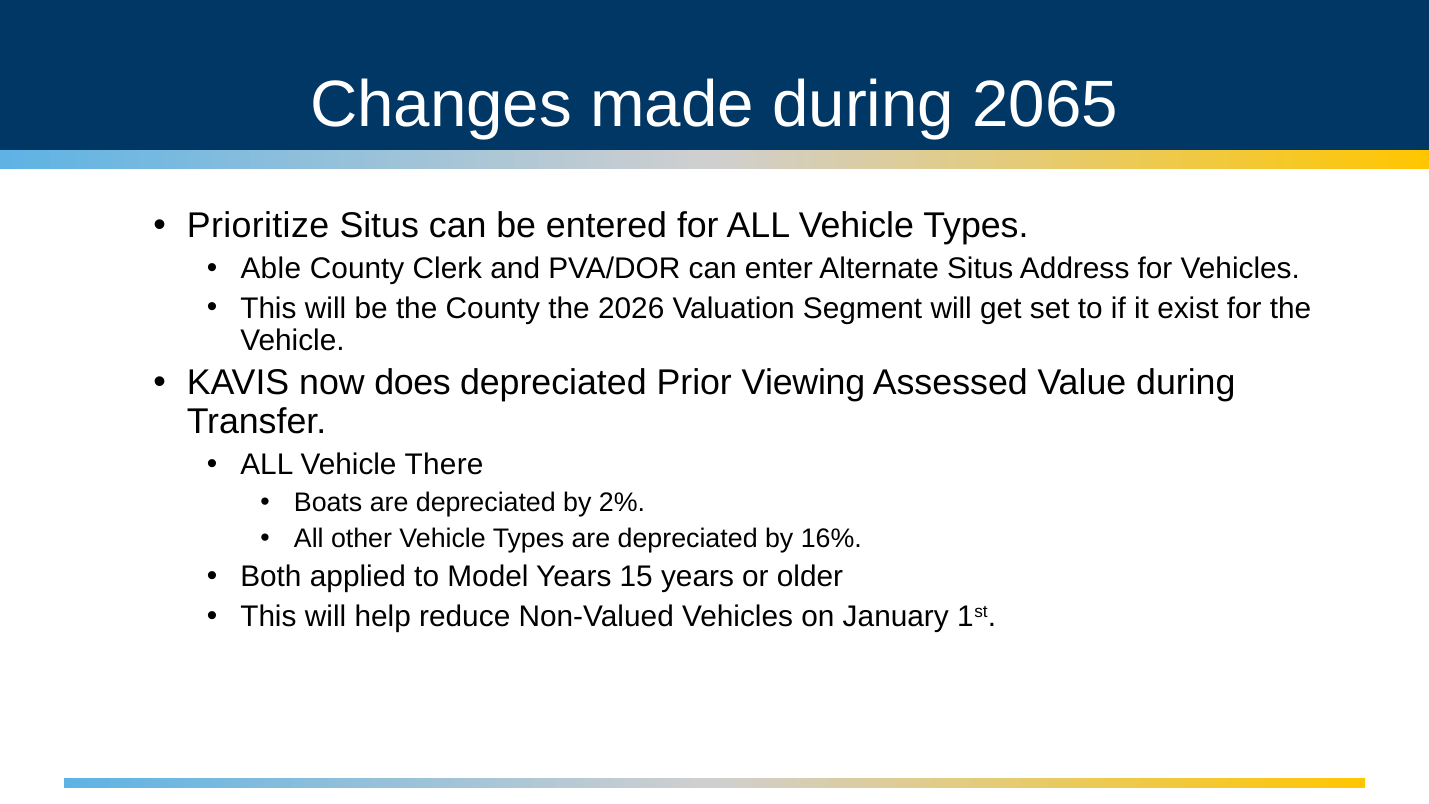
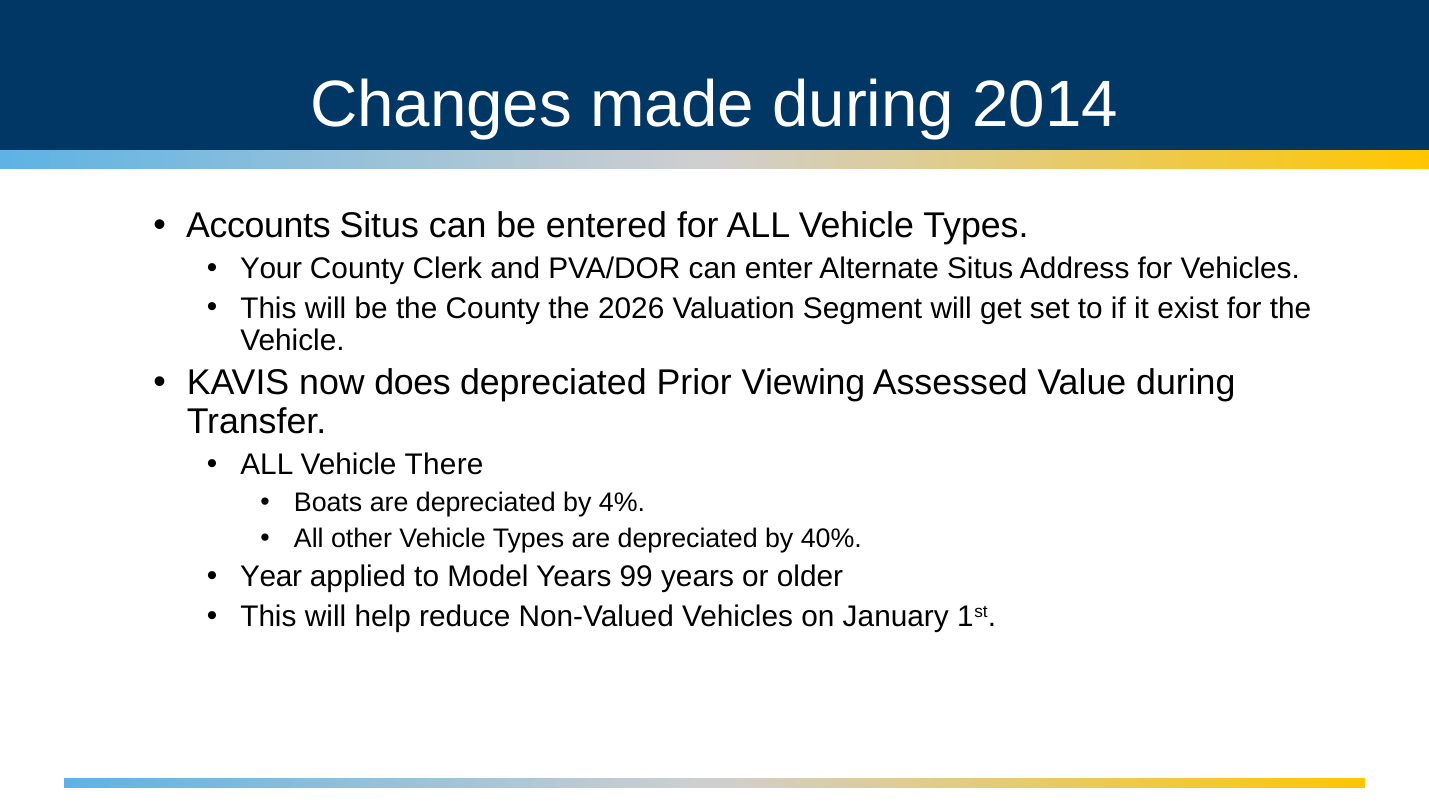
2065: 2065 -> 2014 (1045, 105)
Prioritize: Prioritize -> Accounts (258, 226)
Able: Able -> Your (271, 269)
2%: 2% -> 4% (622, 503)
16%: 16% -> 40% (831, 539)
Both: Both -> Year (271, 577)
15: 15 -> 99 (636, 577)
